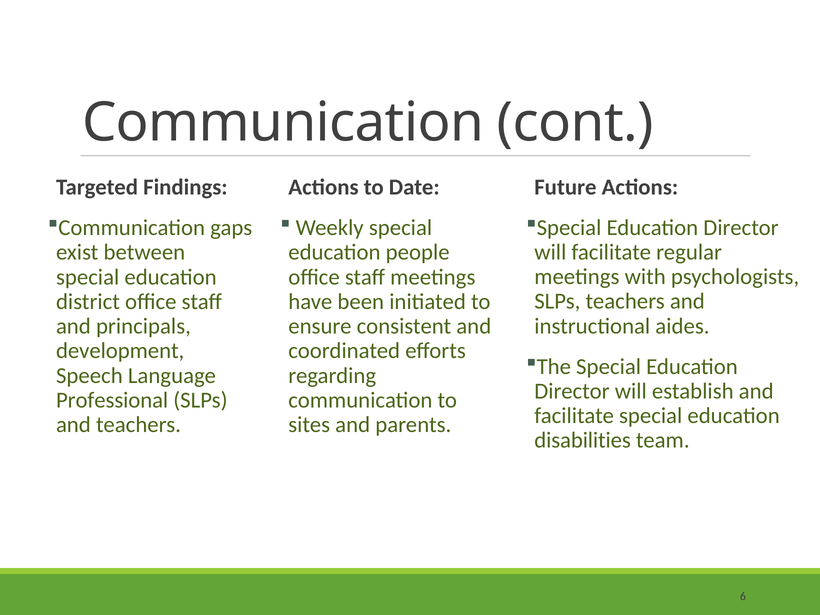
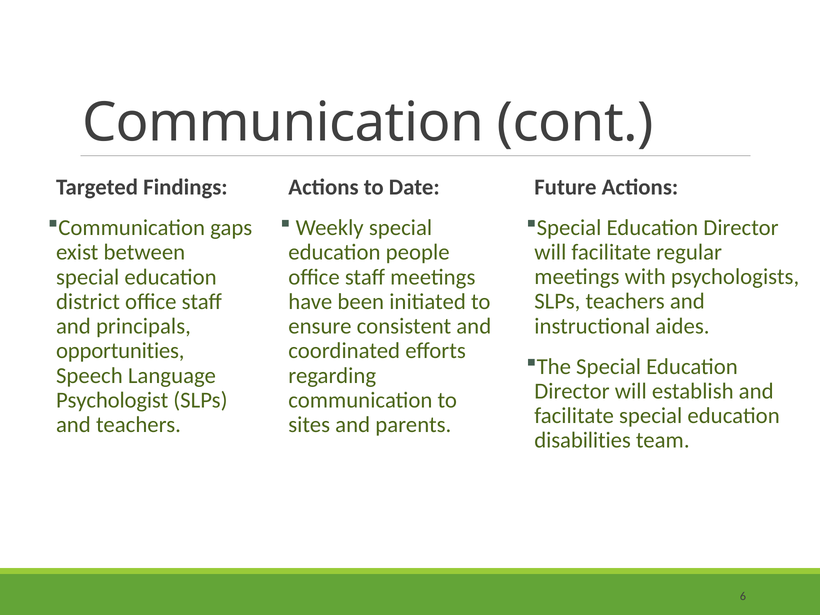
development: development -> opportunities (120, 351)
Professional: Professional -> Psychologist (112, 400)
